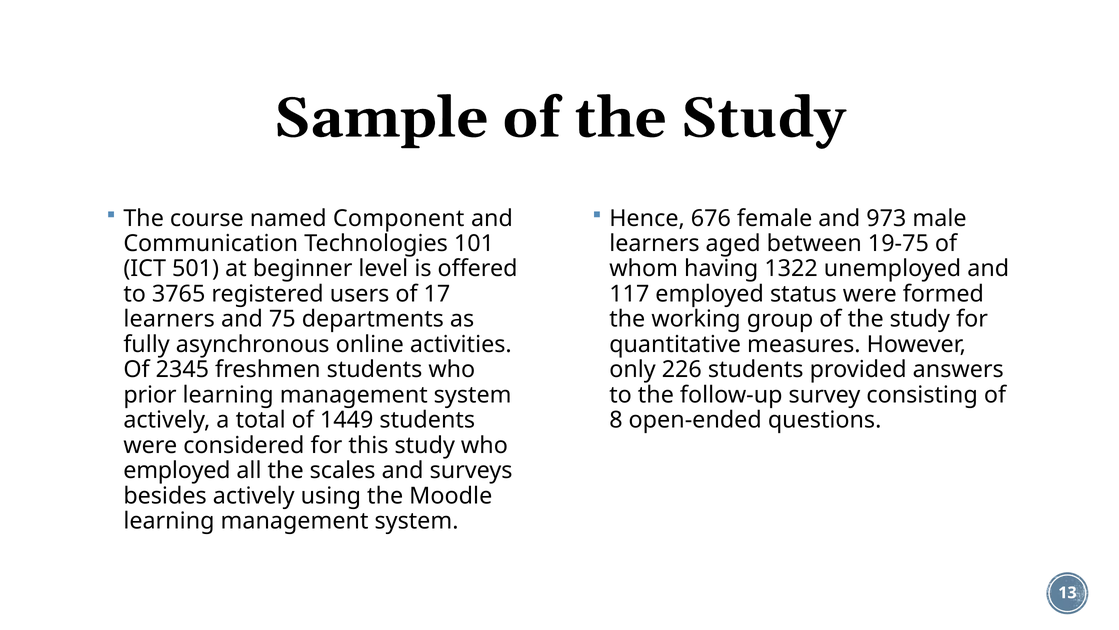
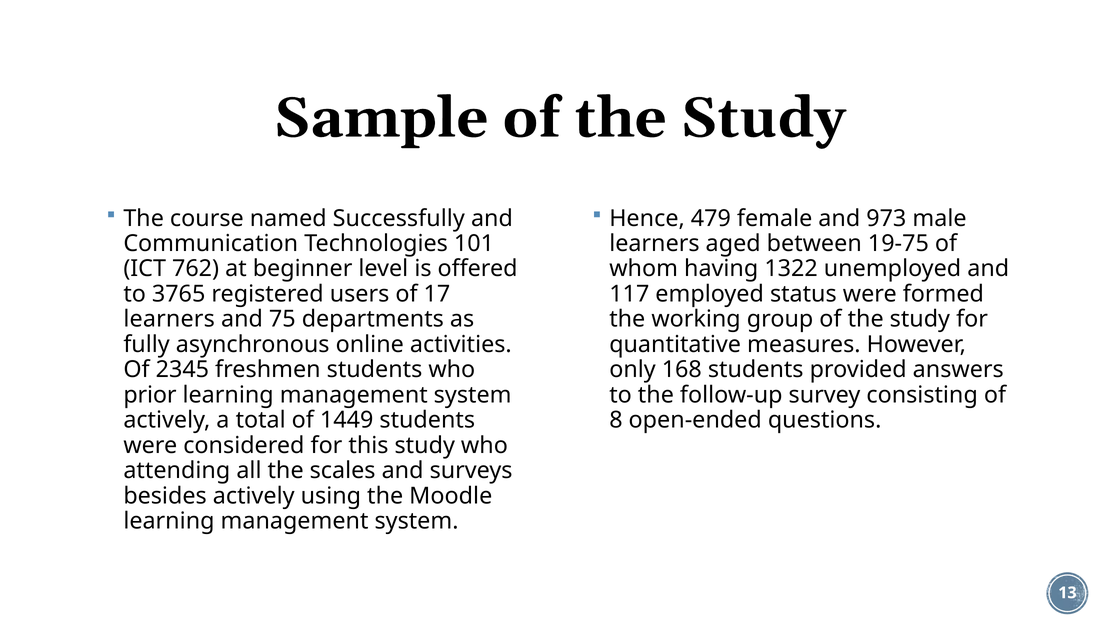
Component: Component -> Successfully (399, 218)
676: 676 -> 479 (711, 218)
501: 501 -> 762 (196, 269)
226: 226 -> 168 (682, 369)
employed: employed -> attending (177, 470)
